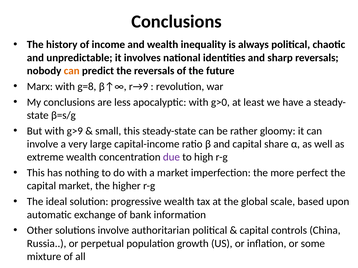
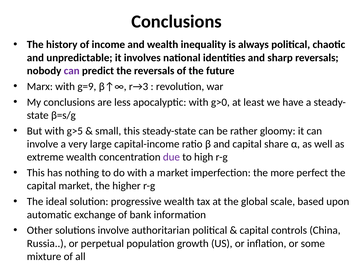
can colour: orange -> purple (72, 71)
g=8: g=8 -> g=9 (87, 87)
r→9: r→9 -> r→3 (139, 87)
g>9: g>9 -> g>5 (75, 131)
